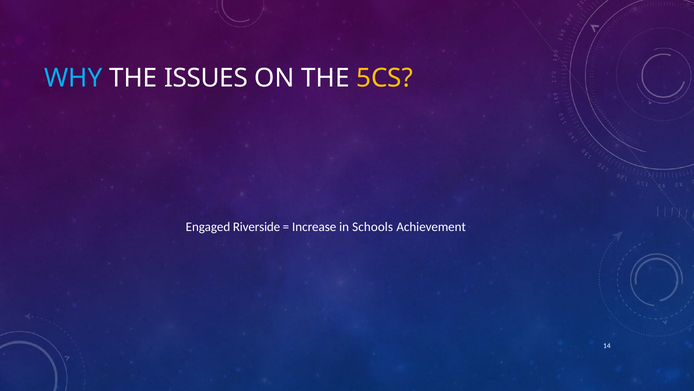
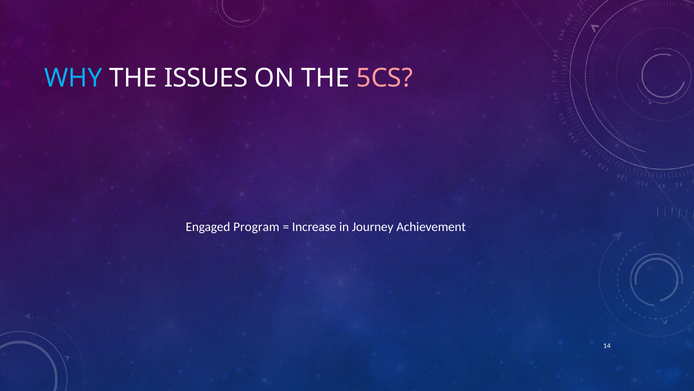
5CS colour: yellow -> pink (385, 78)
Riverside: Riverside -> Program (256, 227)
Schools: Schools -> Journey (373, 227)
